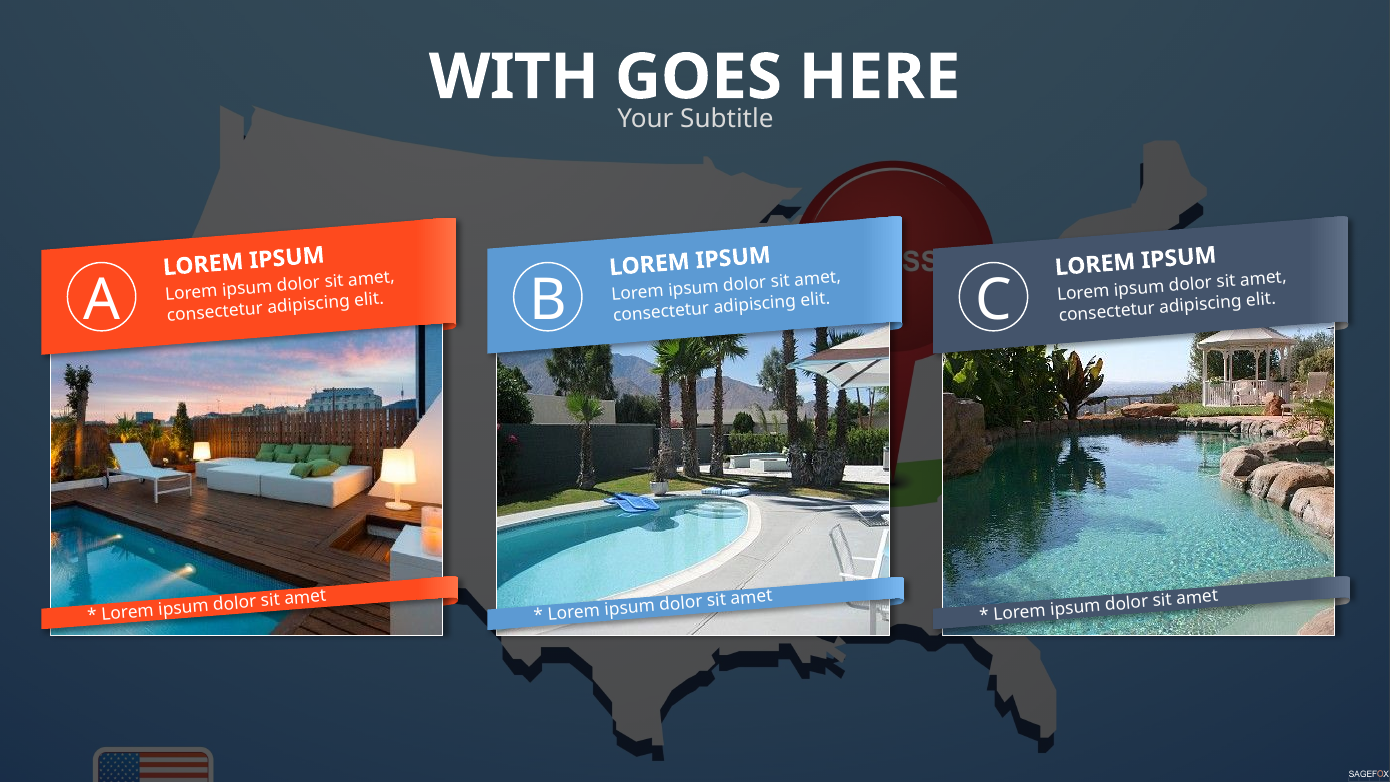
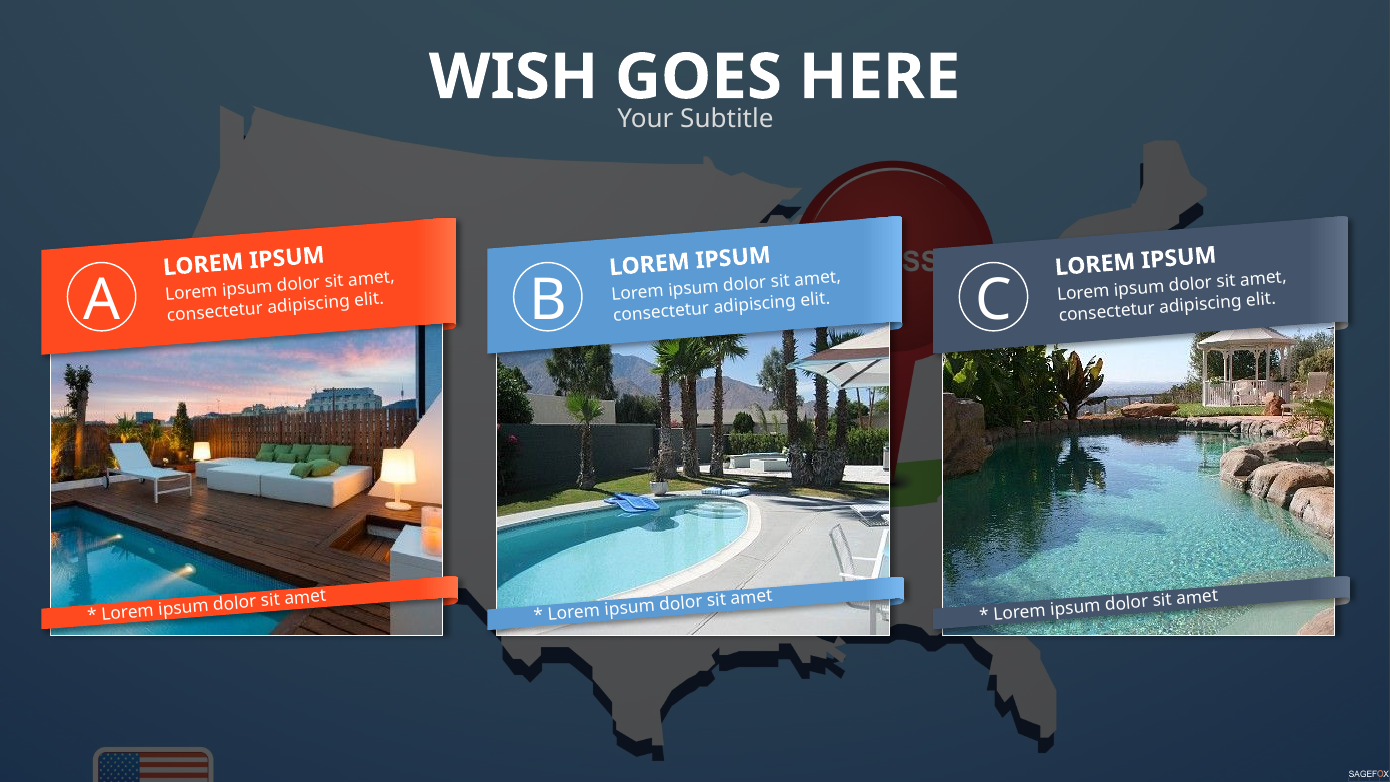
WITH: WITH -> WISH (514, 77)
